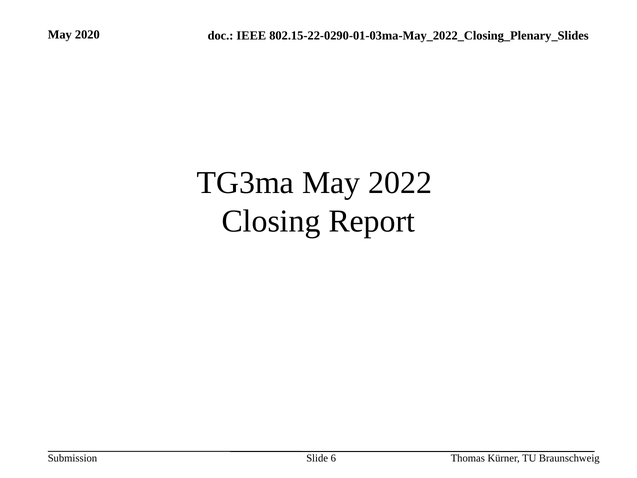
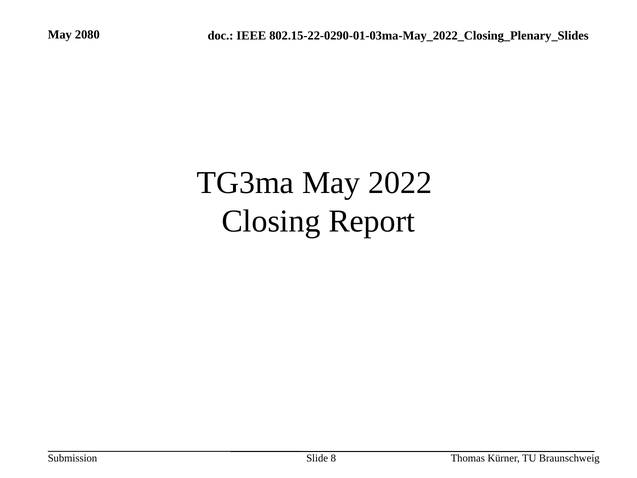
2020: 2020 -> 2080 (87, 35)
6: 6 -> 8 (333, 458)
